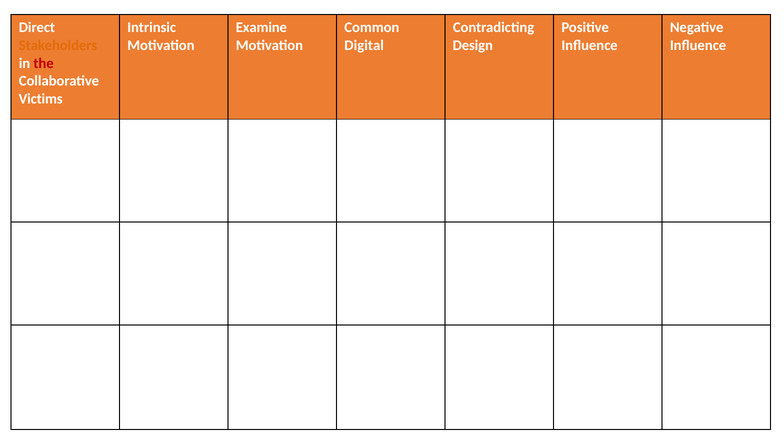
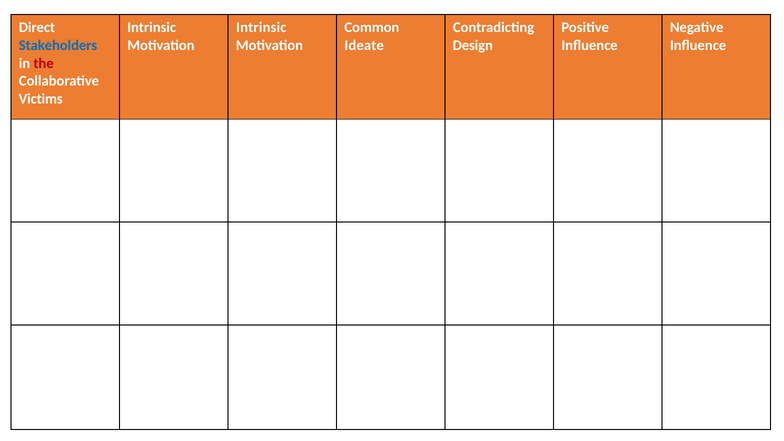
Examine: Examine -> Intrinsic (261, 27)
Stakeholders colour: orange -> blue (58, 45)
Digital: Digital -> Ideate (364, 45)
